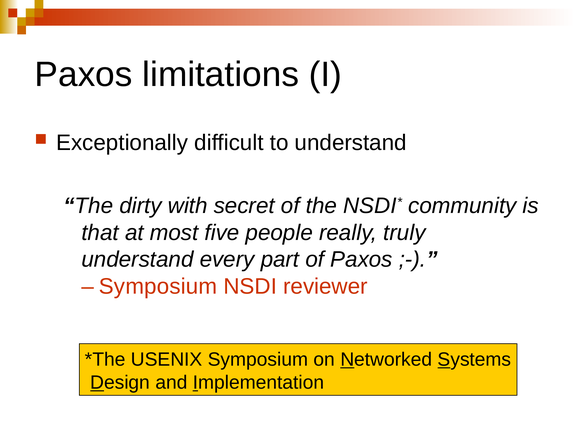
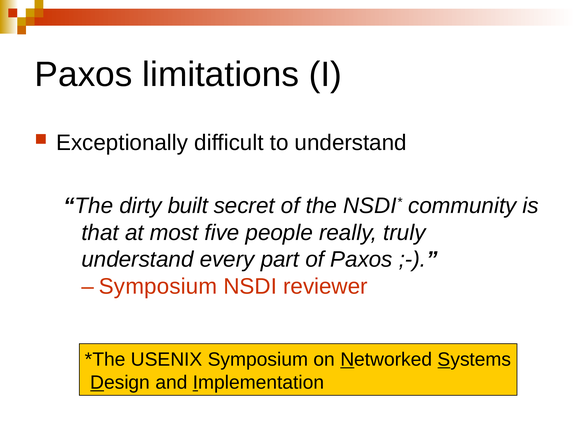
with: with -> built (188, 206)
